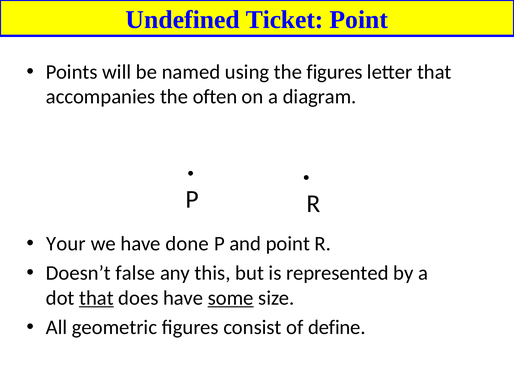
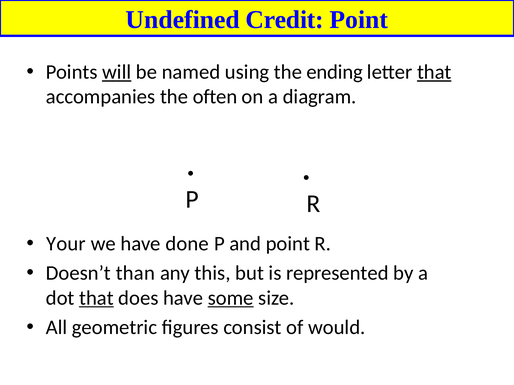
Ticket: Ticket -> Credit (285, 20)
will underline: none -> present (117, 72)
the figures: figures -> ending (335, 72)
that underline: none -> present (434, 72)
false: false -> than (135, 274)
define: define -> would (337, 328)
